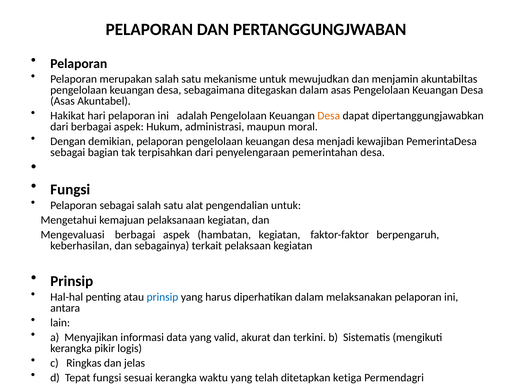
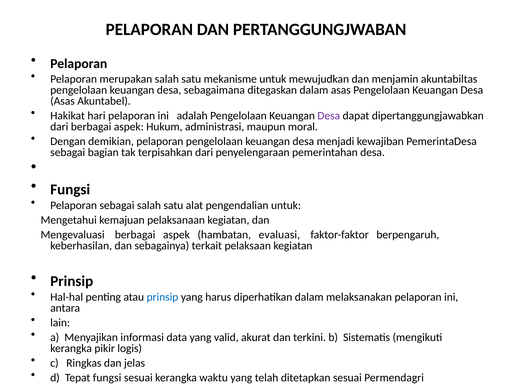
Desa colour: orange -> purple (329, 116)
hambatan kegiatan: kegiatan -> evaluasi (279, 235)
ditetapkan ketiga: ketiga -> sesuai (347, 378)
